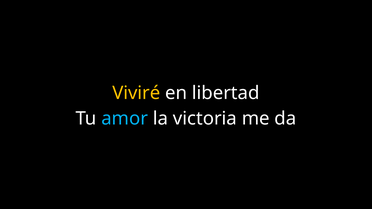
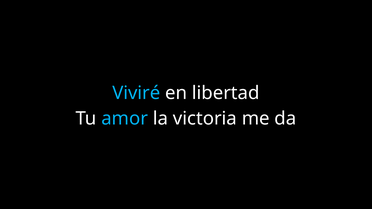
Viviré colour: yellow -> light blue (136, 93)
